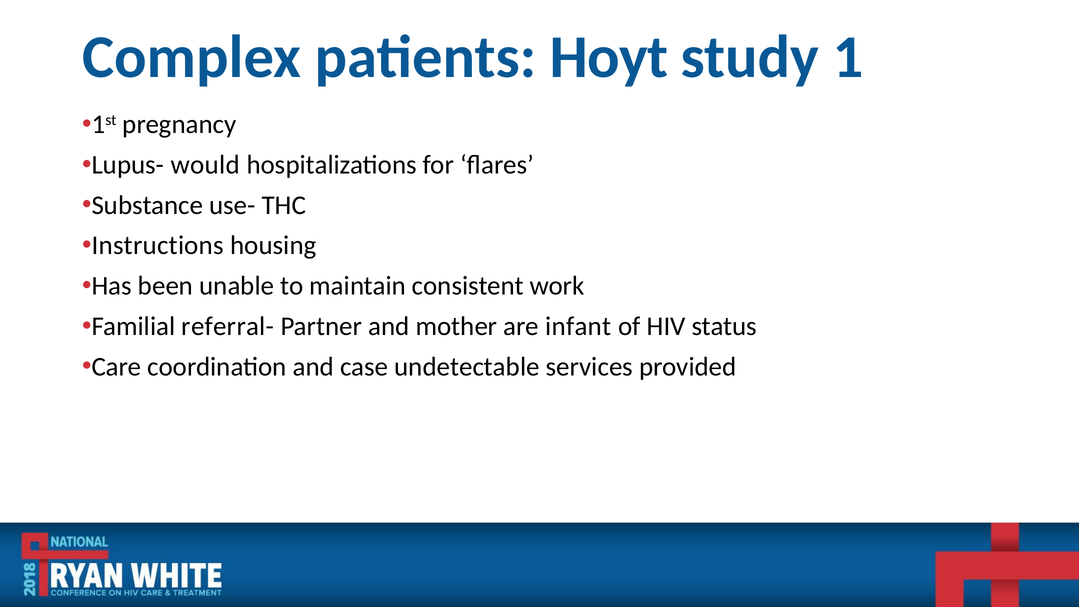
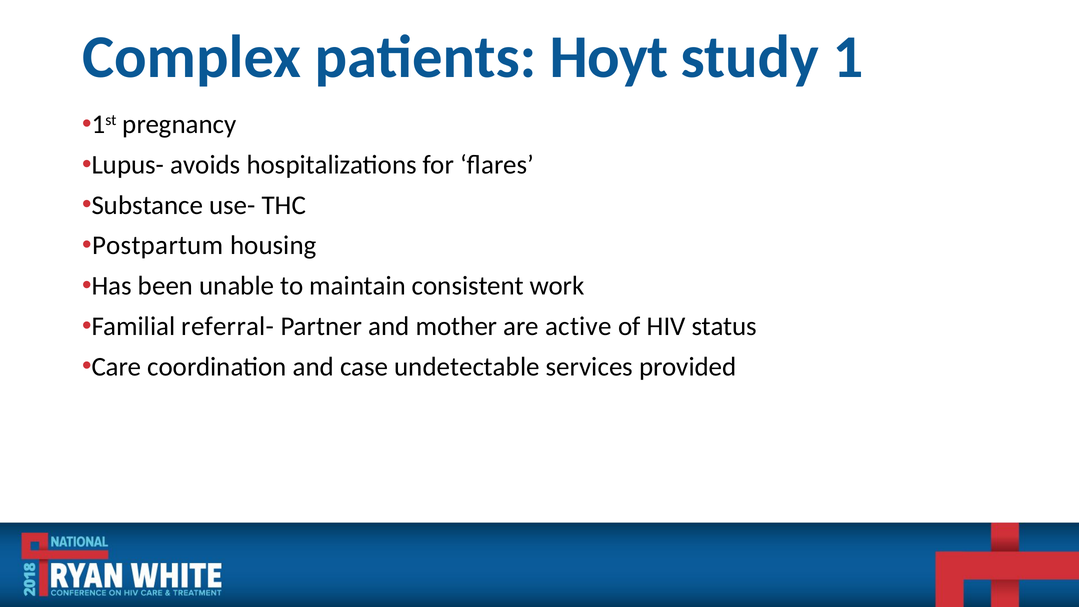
would: would -> avoids (205, 165)
Instructions: Instructions -> Postpartum (158, 245)
infant: infant -> active (578, 326)
